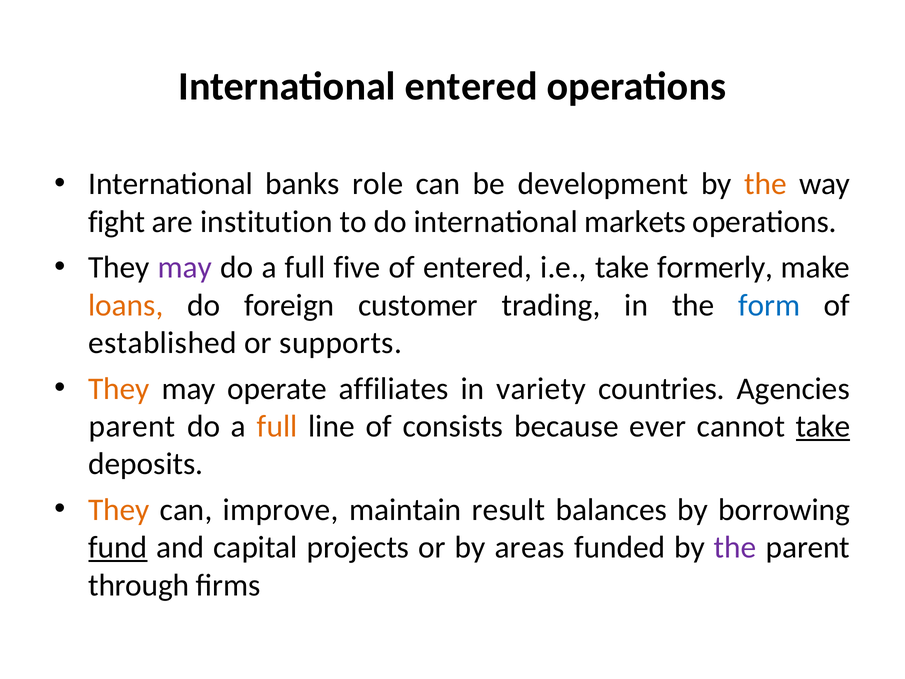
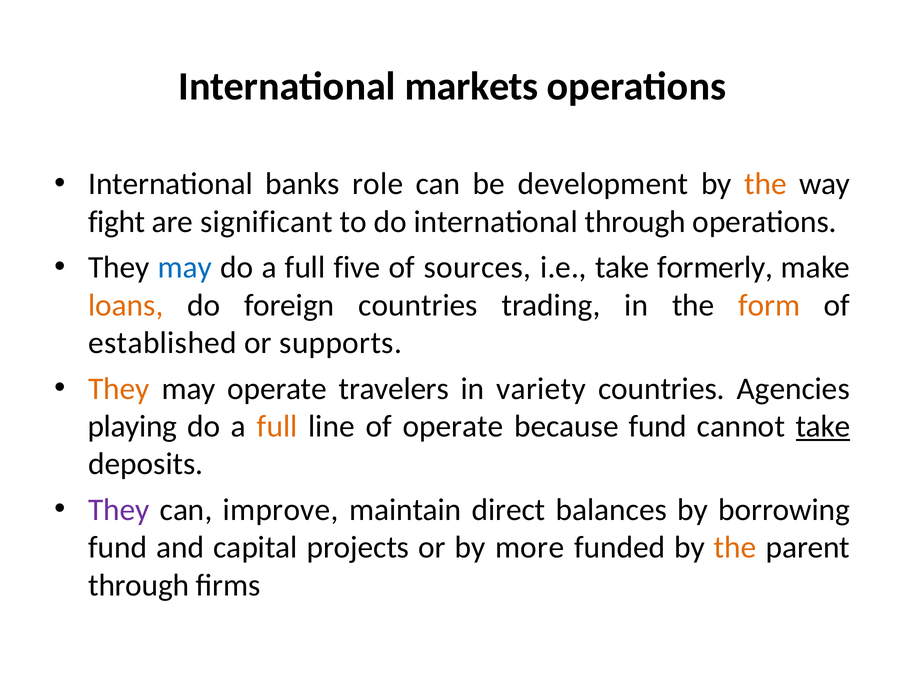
International entered: entered -> markets (472, 87)
institution: institution -> significant (266, 222)
international markets: markets -> through (635, 222)
may colour: purple -> blue (185, 267)
of entered: entered -> sources (477, 267)
foreign customer: customer -> countries (418, 305)
form colour: blue -> orange (769, 305)
affiliates: affiliates -> travelers (394, 389)
parent: parent -> playing (132, 426)
of consists: consists -> operate (453, 426)
because ever: ever -> fund (658, 426)
They colour: orange -> purple (119, 510)
result: result -> direct (509, 510)
fund underline: present -> none (118, 547)
areas: areas -> more (530, 547)
the colour: purple -> orange (735, 547)
